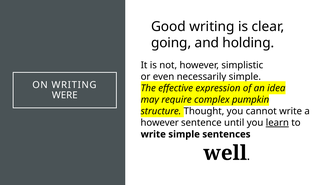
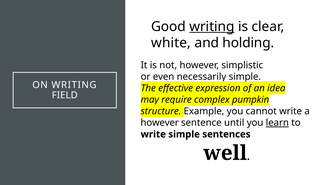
writing underline: none -> present (212, 26)
going: going -> white (171, 43)
WERE: WERE -> FIELD (65, 95)
Thought: Thought -> Example (204, 111)
